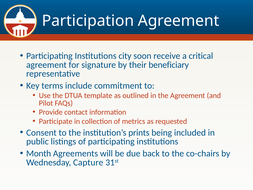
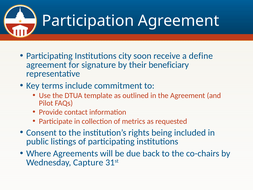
critical: critical -> define (201, 56)
prints: prints -> rights (139, 132)
Month: Month -> Where (39, 153)
